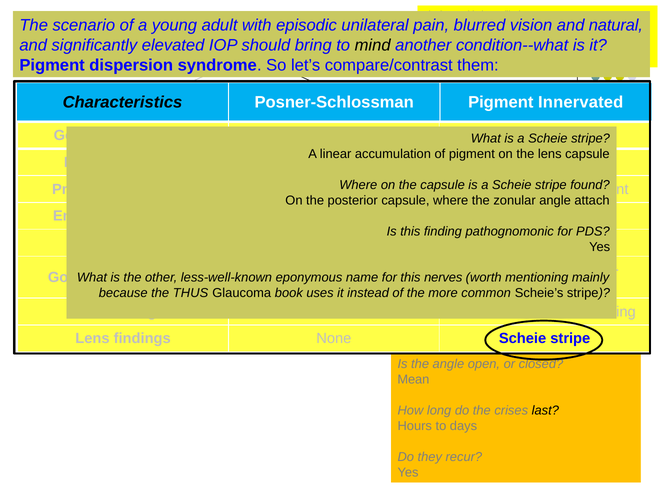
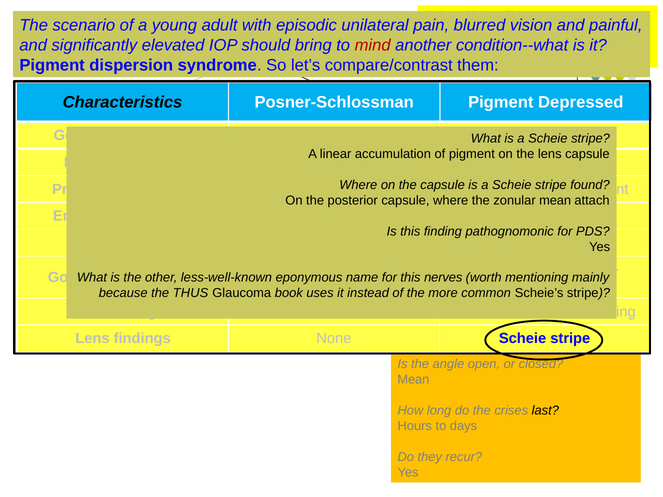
natural: natural -> painful (616, 25)
mind colour: black -> red (373, 45)
Innervated: Innervated -> Depressed (581, 103)
angle: angle -> mean (555, 200)
